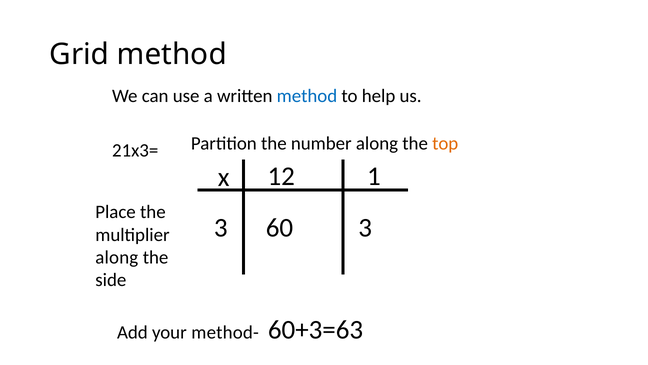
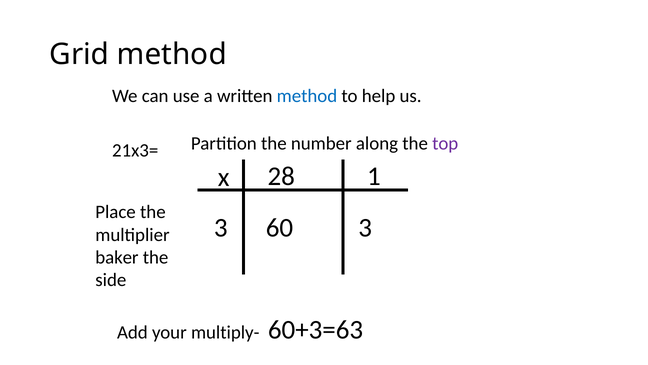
top colour: orange -> purple (445, 143)
12: 12 -> 28 (281, 176)
along: along -> baker (117, 257)
method-: method- -> multiply- (225, 332)
